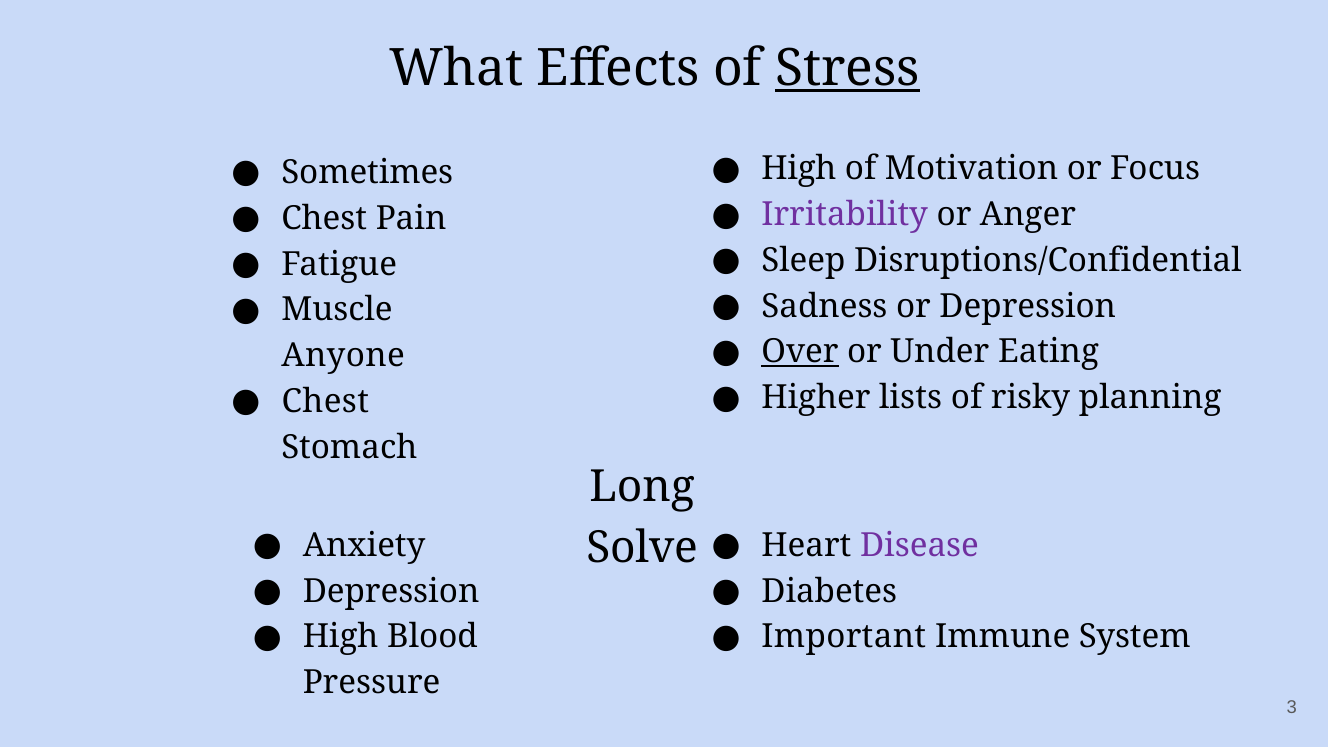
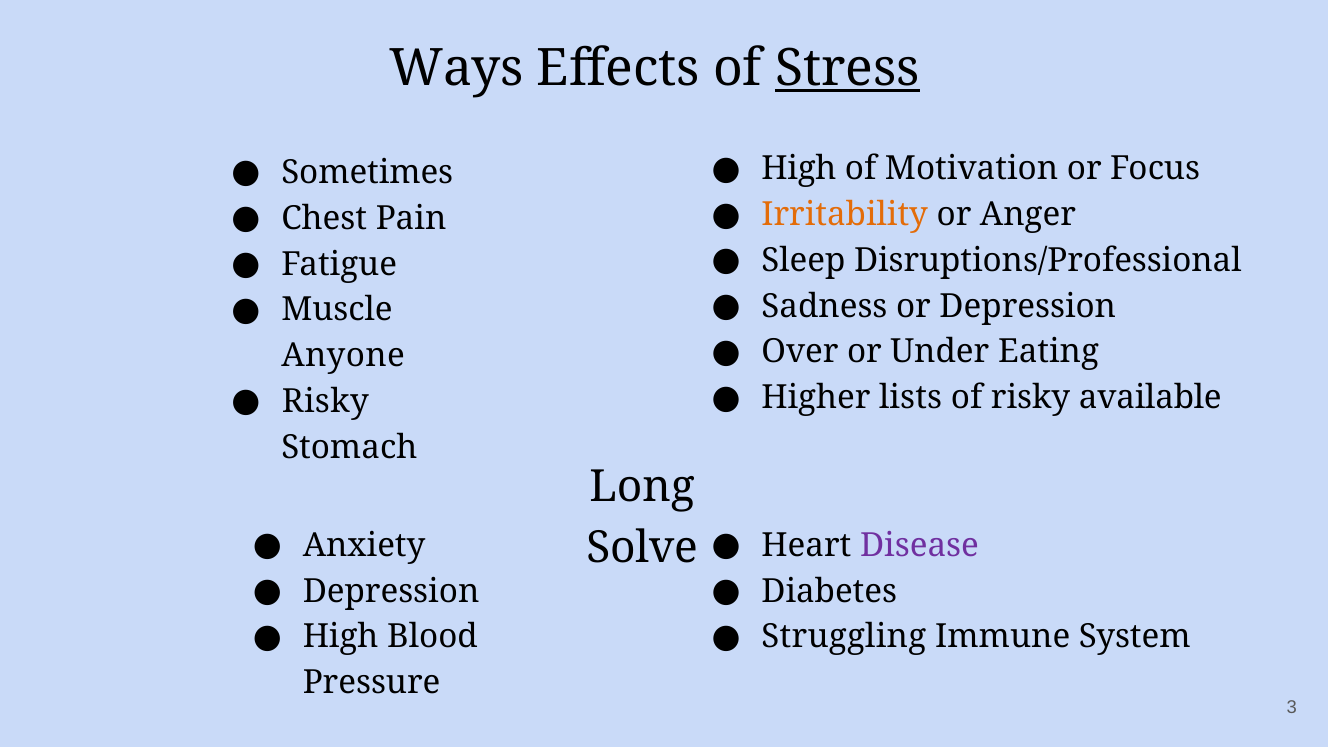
What: What -> Ways (457, 68)
Irritability colour: purple -> orange (845, 215)
Disruptions/Confidential: Disruptions/Confidential -> Disruptions/Professional (1048, 260)
Over underline: present -> none (800, 352)
planning: planning -> available (1150, 398)
Chest: Chest -> Risky (325, 402)
Important: Important -> Struggling (844, 637)
